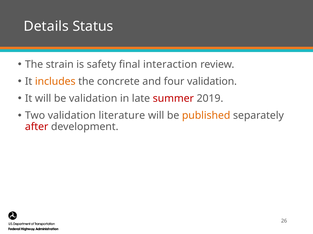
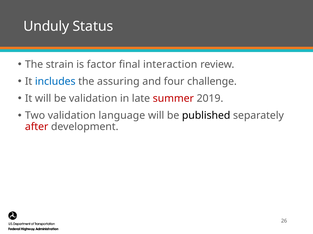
Details: Details -> Unduly (46, 26)
safety: safety -> factor (101, 65)
includes colour: orange -> blue (55, 82)
concrete: concrete -> assuring (118, 82)
four validation: validation -> challenge (212, 82)
literature: literature -> language (122, 116)
published colour: orange -> black (206, 116)
